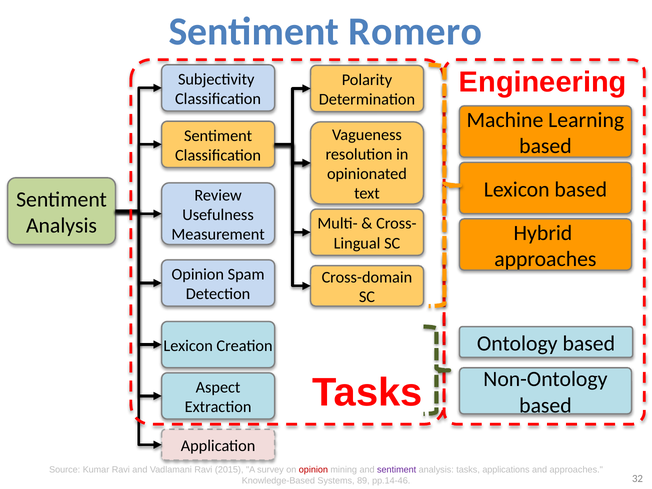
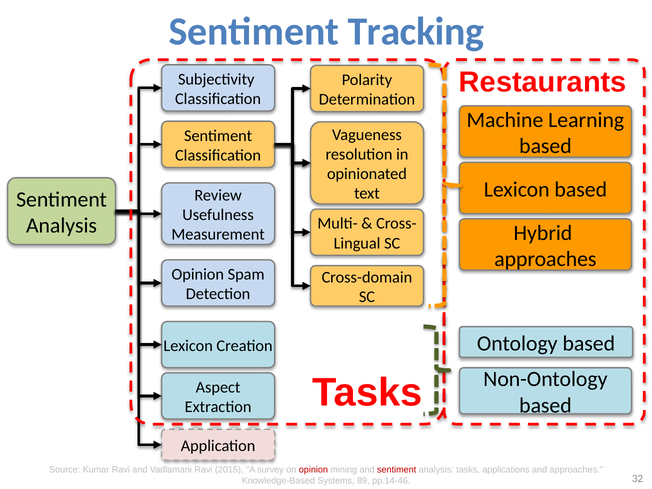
Romero: Romero -> Tracking (416, 32)
Engineering: Engineering -> Restaurants (543, 82)
sentiment colour: purple -> red (397, 470)
